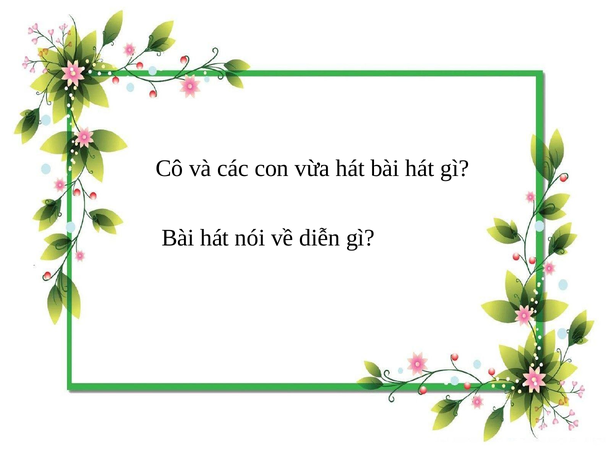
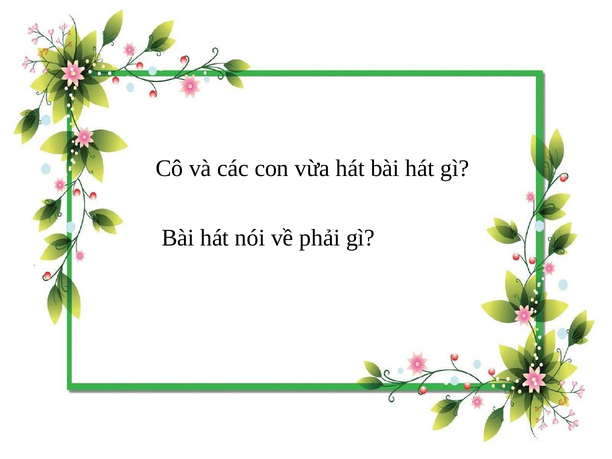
diễn: diễn -> phải (320, 238)
